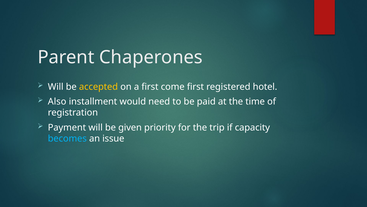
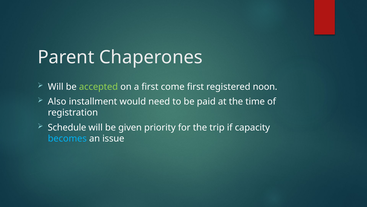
accepted colour: yellow -> light green (98, 86)
hotel: hotel -> noon (265, 86)
Payment: Payment -> Schedule (67, 127)
